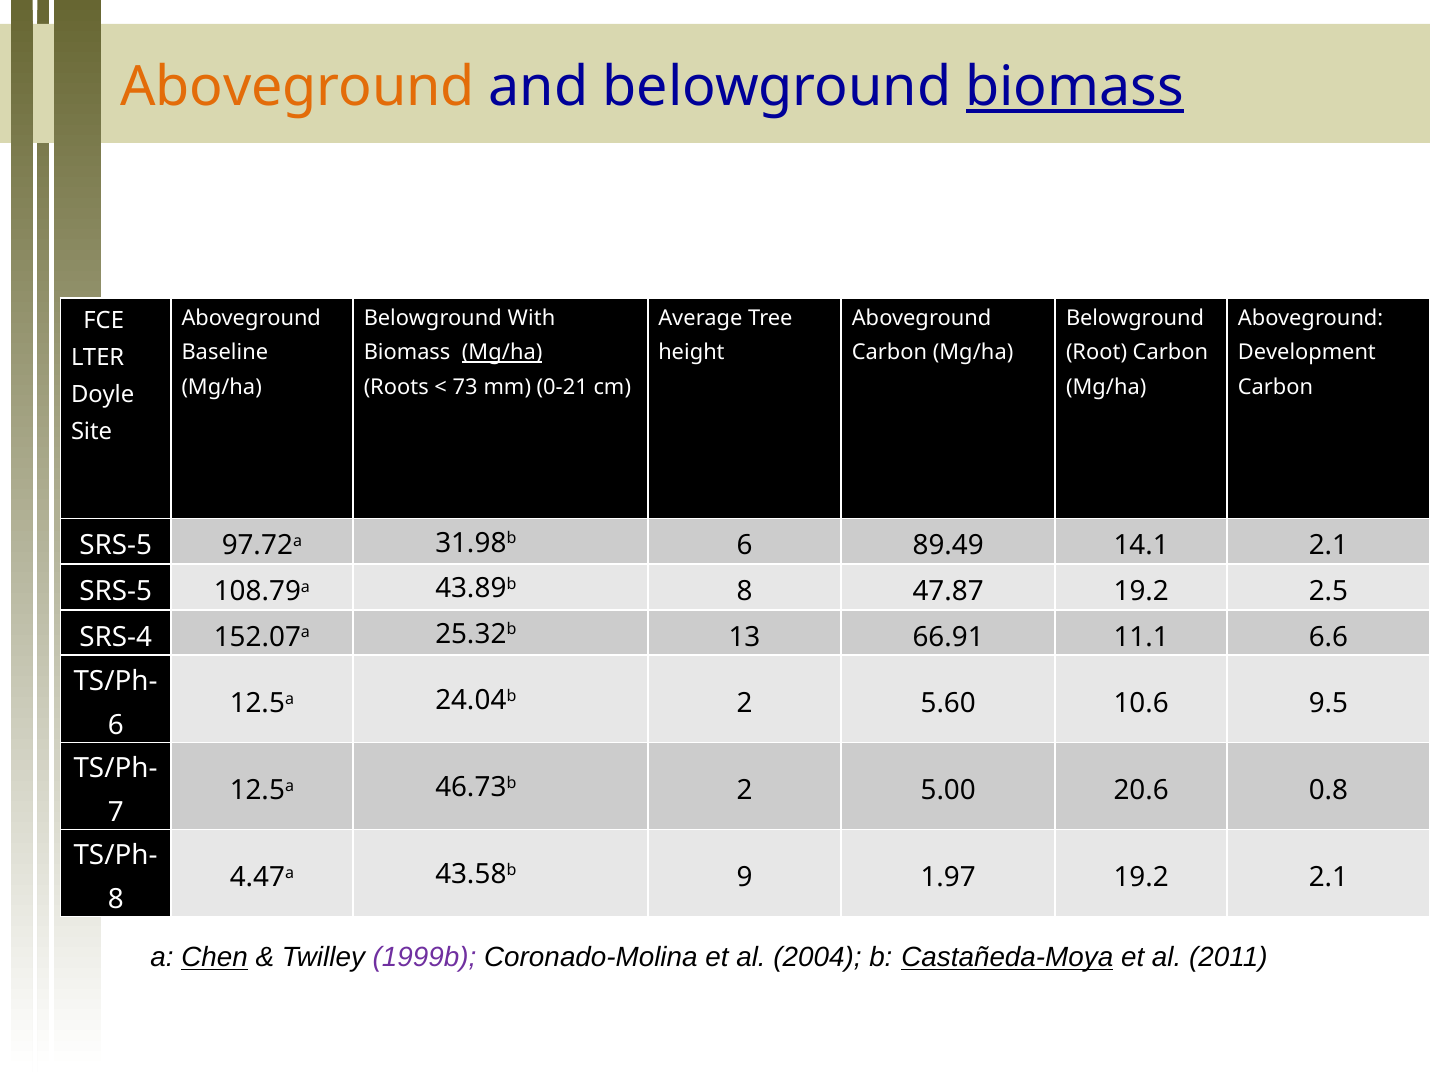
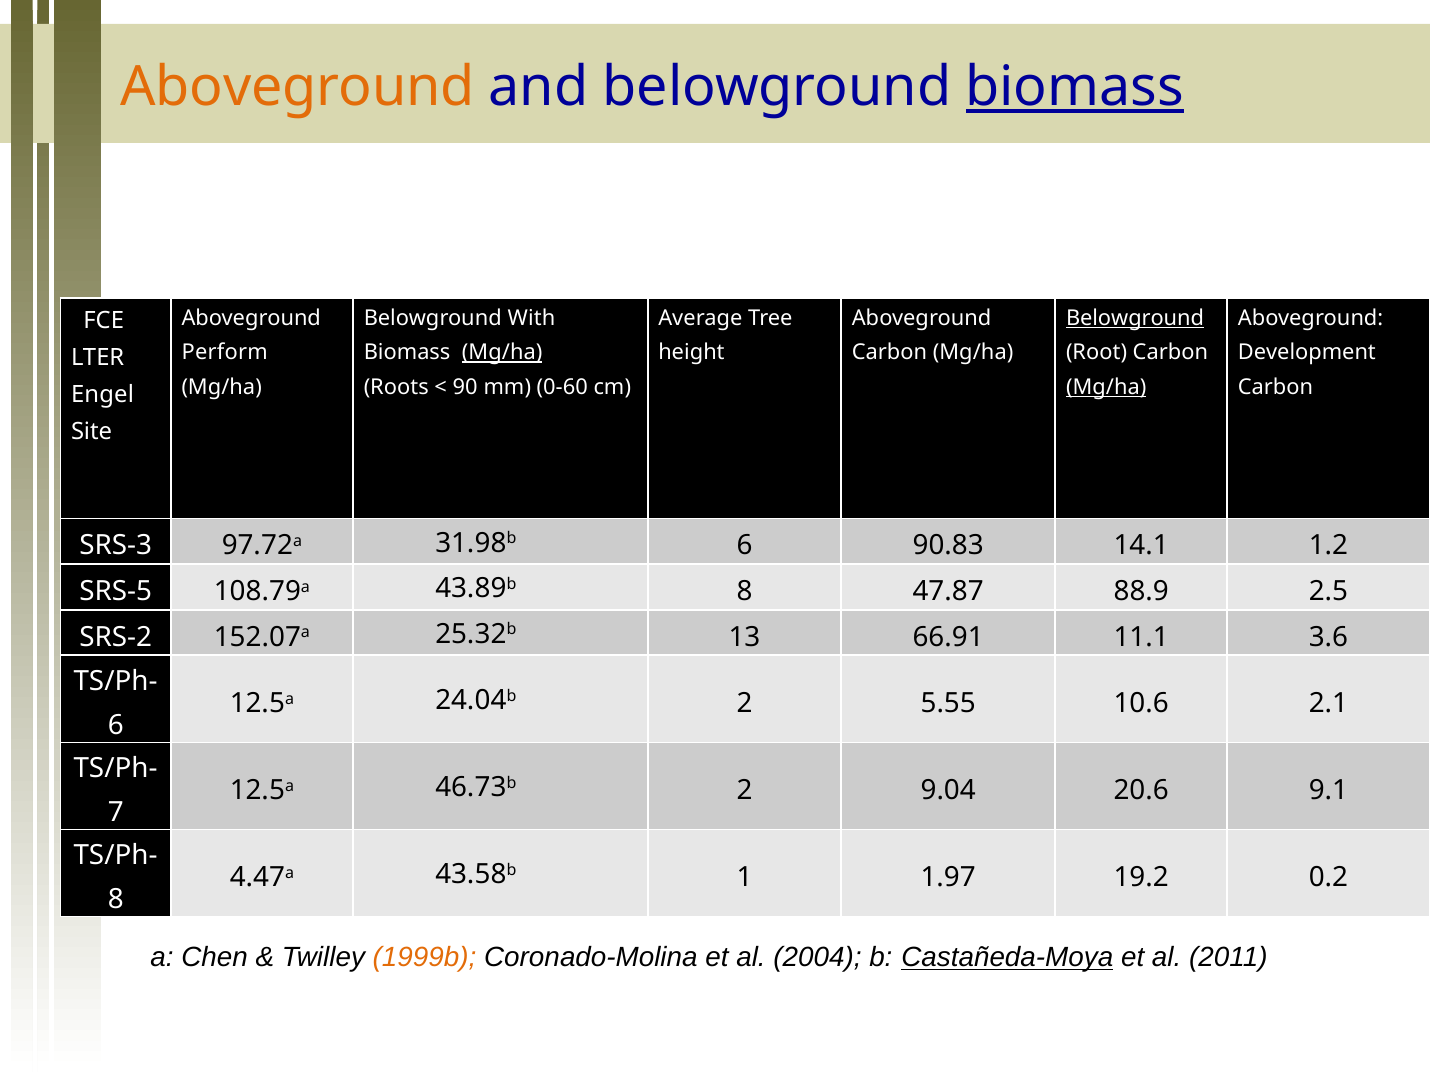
Belowground underline: none -> present (1135, 319)
Baseline: Baseline -> Perform (225, 353)
73: 73 -> 90 (465, 387)
0-21: 0-21 -> 0-60 (562, 387)
Mg/ha underline: none -> present (1106, 387)
Doyle: Doyle -> Engel (102, 395)
SRS-5: SRS-5 -> SRS-3 (116, 546)
89.49: 89.49 -> 90.83 (948, 546)
14.1 2.1: 2.1 -> 1.2 (1328, 546)
47.87 19.2: 19.2 -> 88.9 (1141, 592)
SRS-4: SRS-4 -> SRS-2 (116, 637)
6.6: 6.6 -> 3.6 (1328, 637)
5.60: 5.60 -> 5.55 (948, 704)
9.5: 9.5 -> 2.1 (1328, 704)
5.00: 5.00 -> 9.04 (948, 791)
0.8: 0.8 -> 9.1 (1328, 791)
9: 9 -> 1 (745, 878)
19.2 2.1: 2.1 -> 0.2 (1328, 878)
Chen underline: present -> none (214, 958)
1999b colour: purple -> orange (424, 958)
